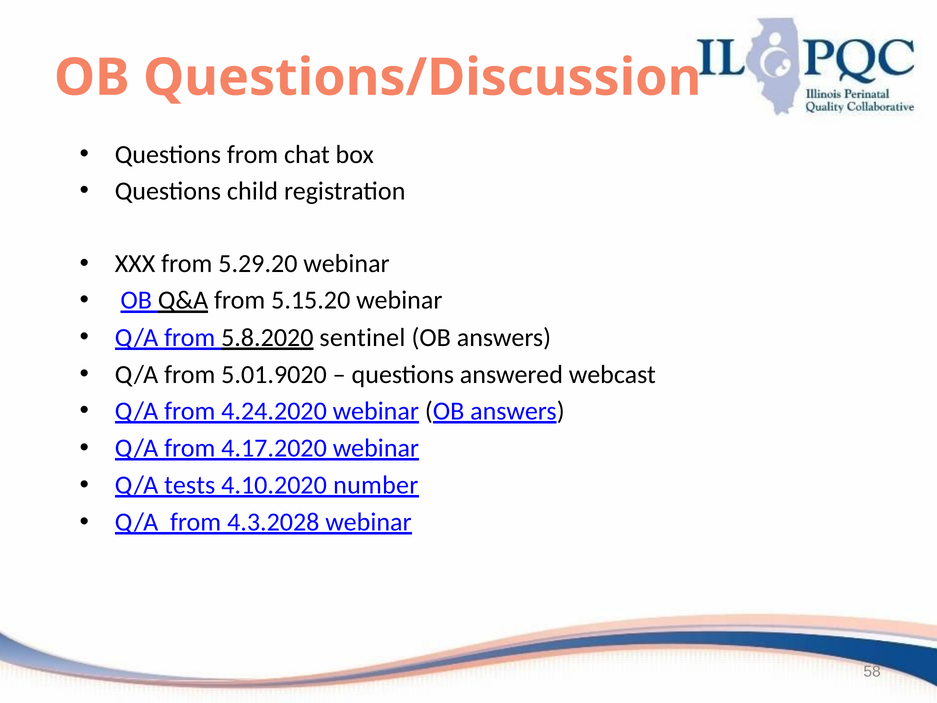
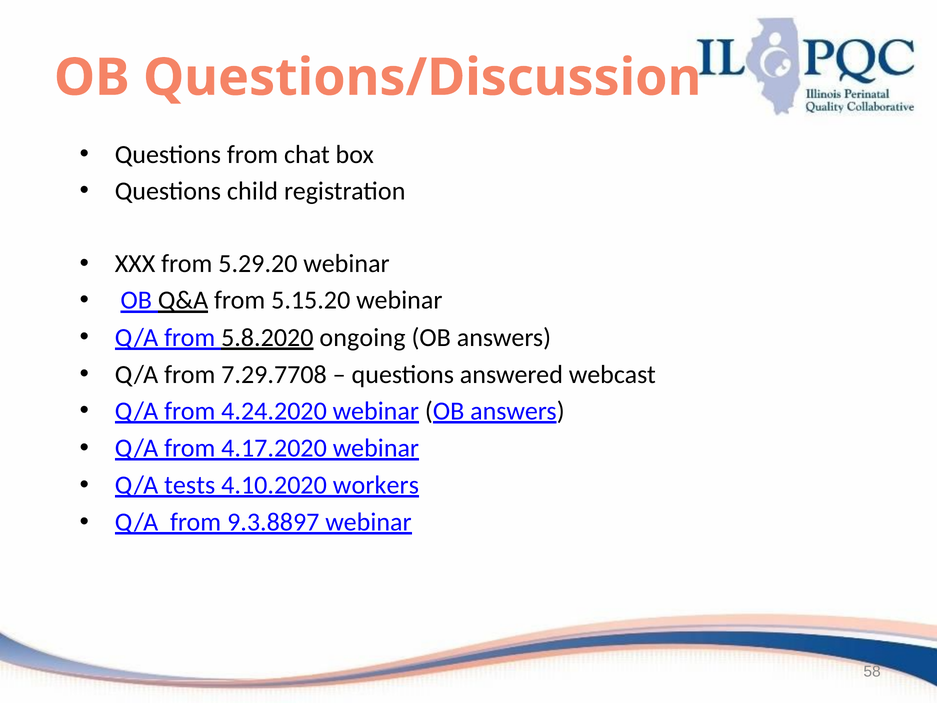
sentinel: sentinel -> ongoing (362, 337)
5.01.9020: 5.01.9020 -> 7.29.7708 (274, 374)
number: number -> workers (376, 485)
4.3.2028: 4.3.2028 -> 9.3.8897 (273, 522)
